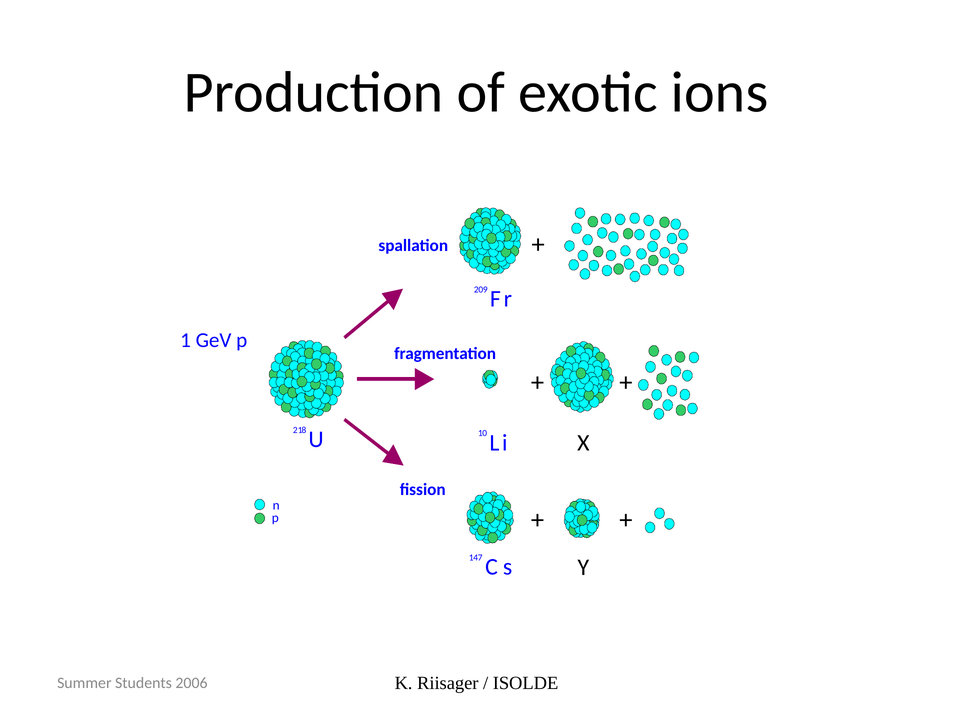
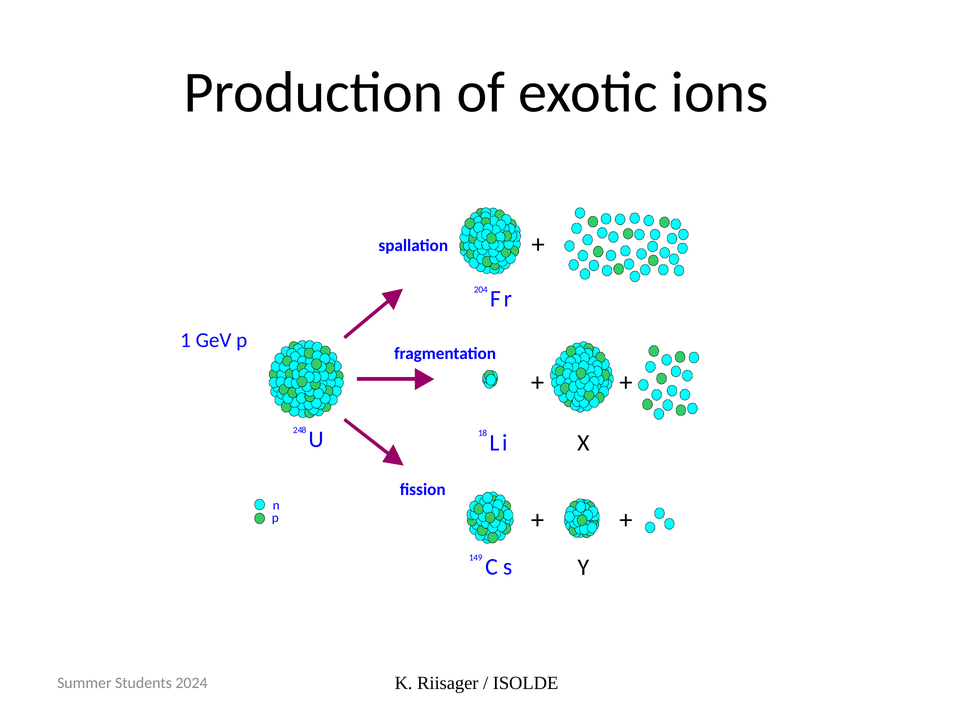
0 9: 9 -> 4 (485, 290)
2 1: 1 -> 4 (300, 430)
1 0: 0 -> 8 (485, 433)
7: 7 -> 9 (480, 557)
2006: 2006 -> 2024 (192, 683)
